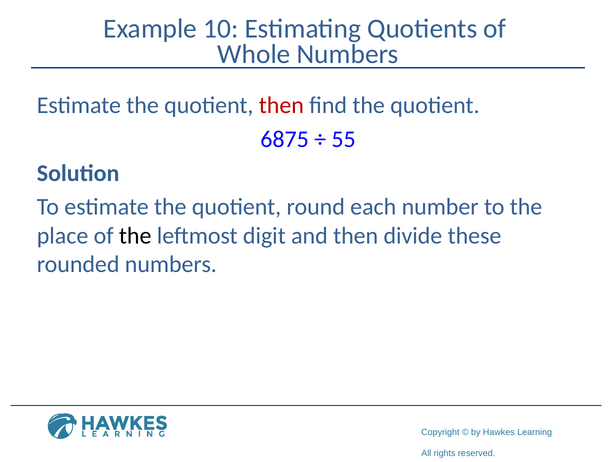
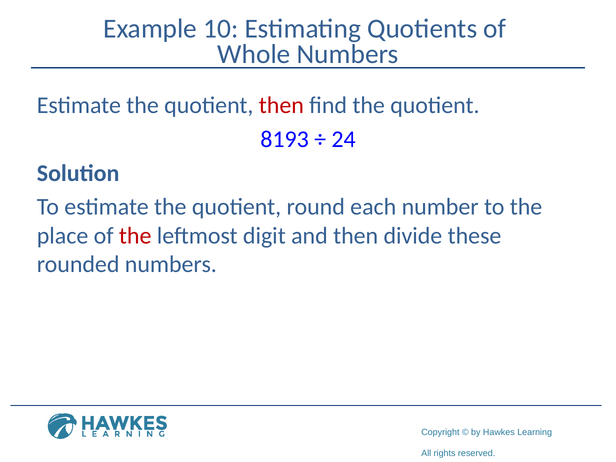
6875: 6875 -> 8193 (285, 139)
55: 55 -> 24 (344, 139)
the colour: black -> red (135, 236)
